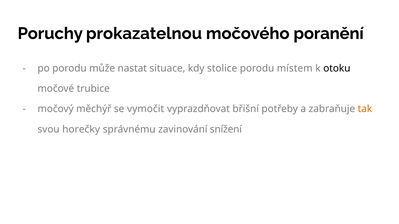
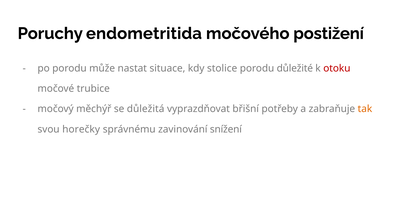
prokazatelnou: prokazatelnou -> endometritida (144, 34)
poranění: poranění -> postižení (329, 34)
místem: místem -> důležité (295, 68)
otoku colour: black -> red (337, 68)
vymočit: vymočit -> důležitá (146, 109)
